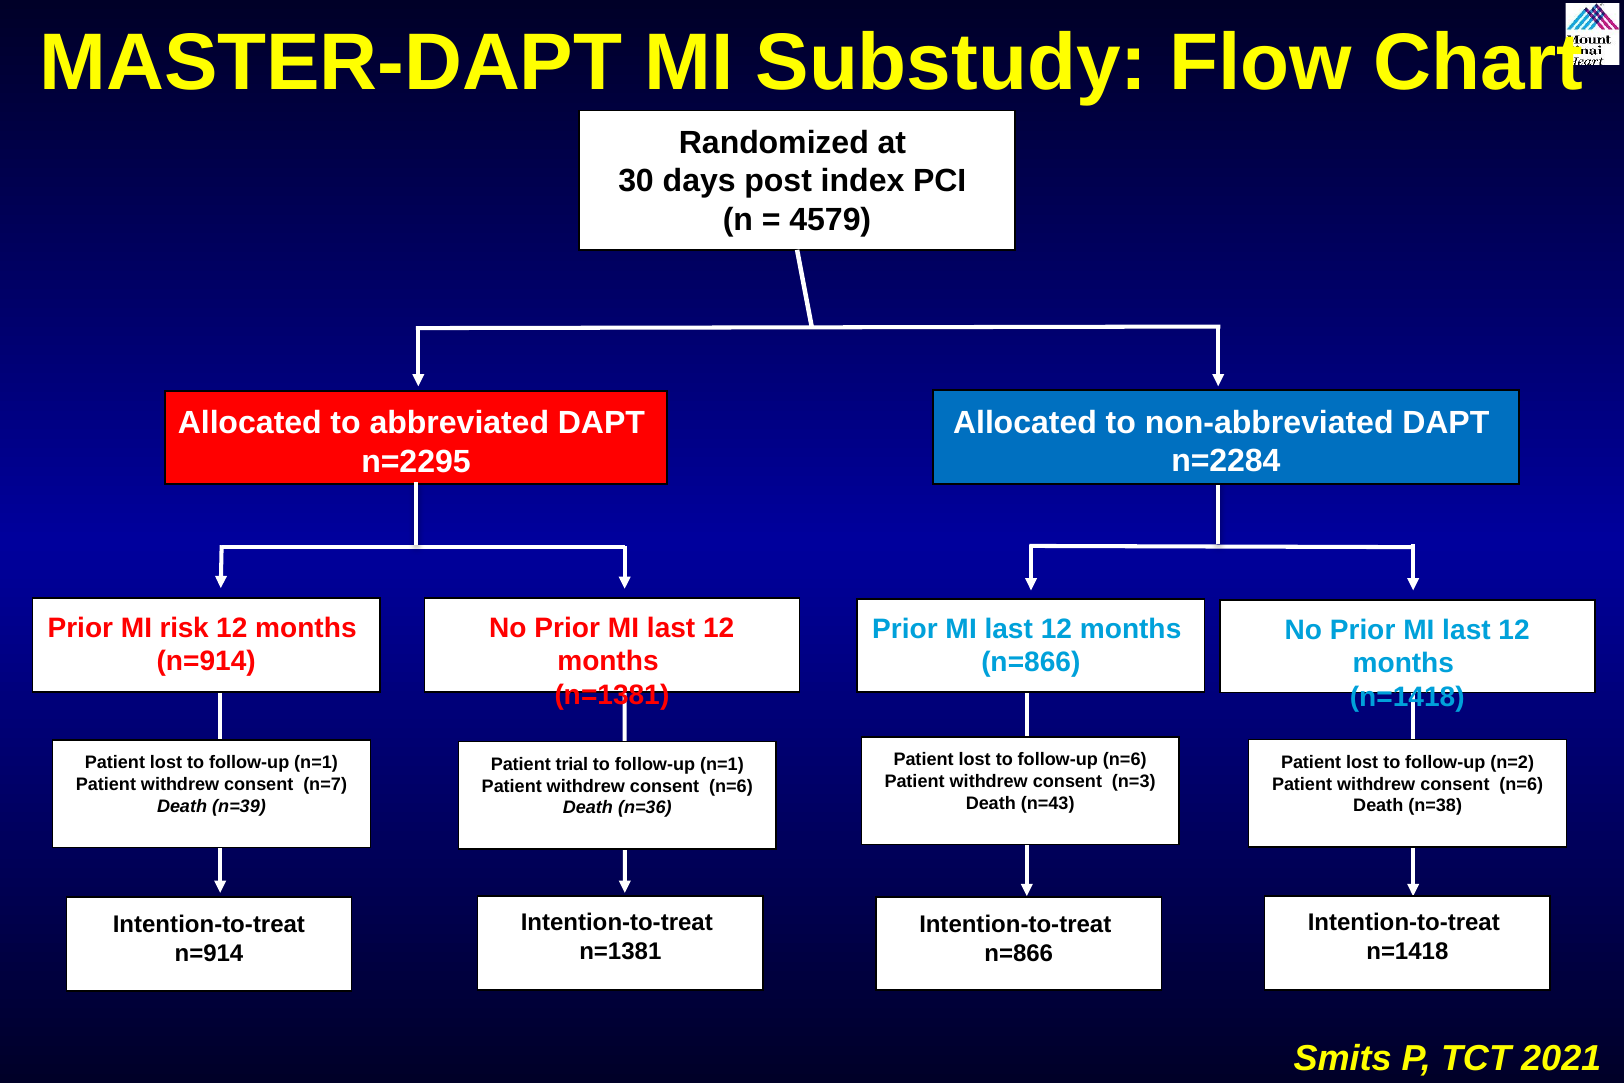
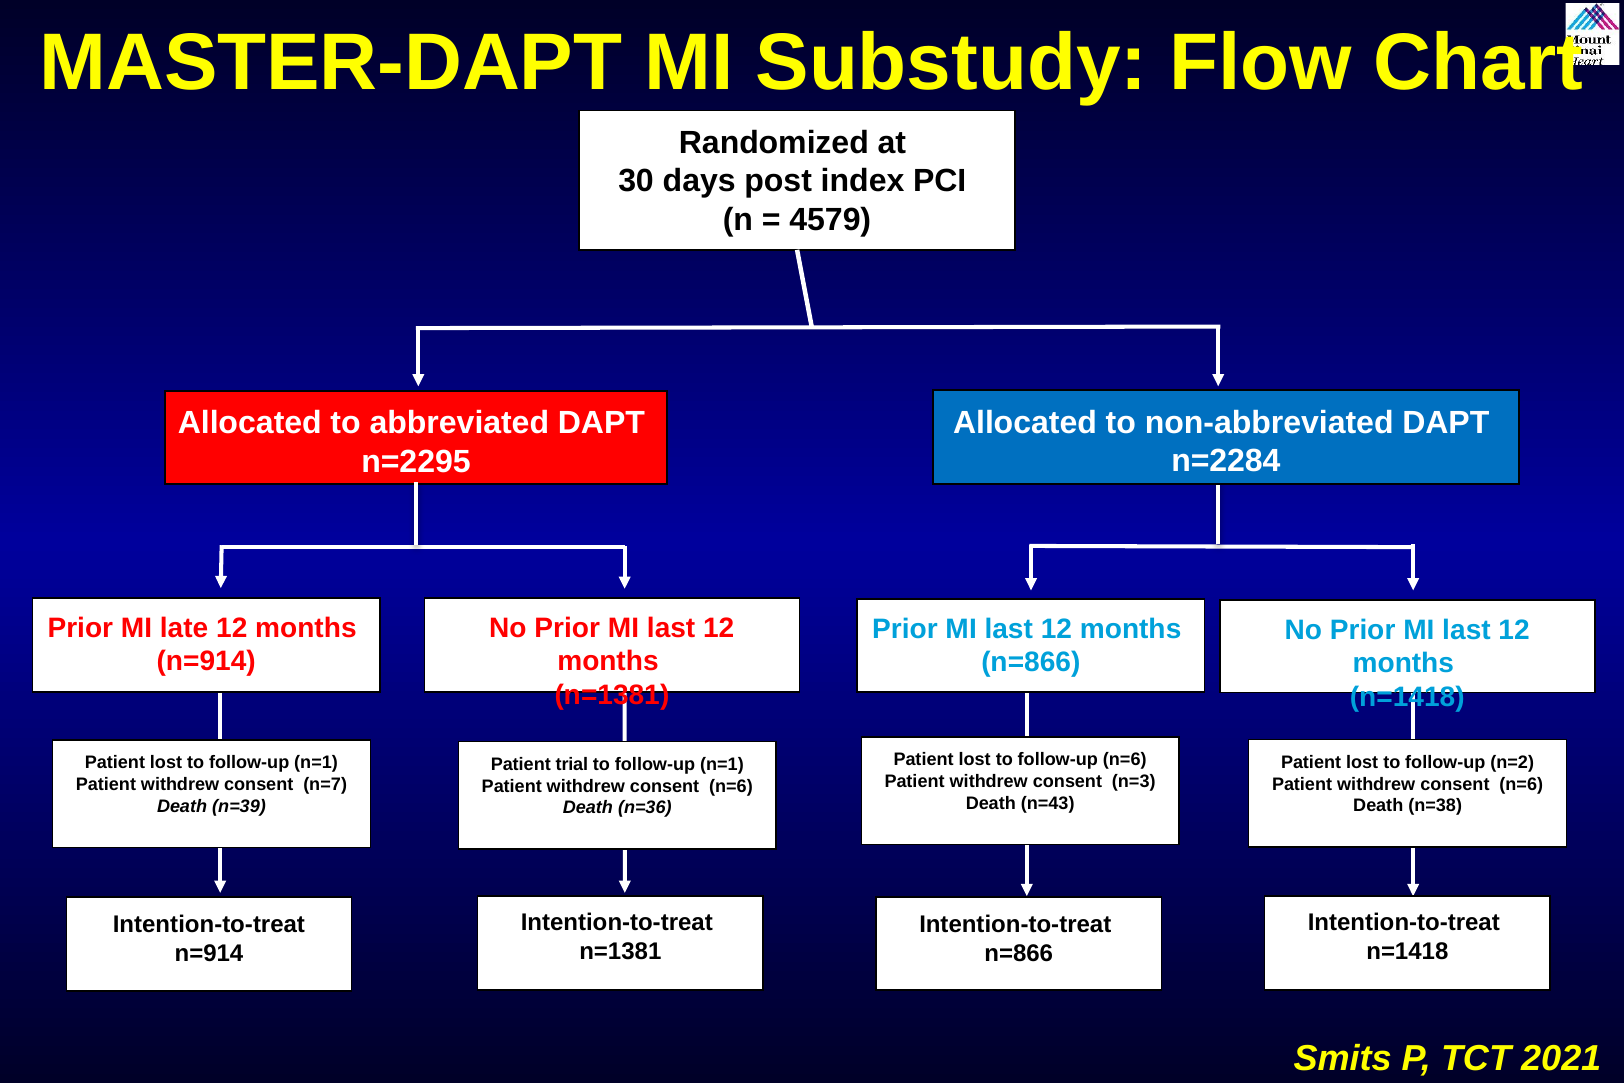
risk: risk -> late (184, 628)
